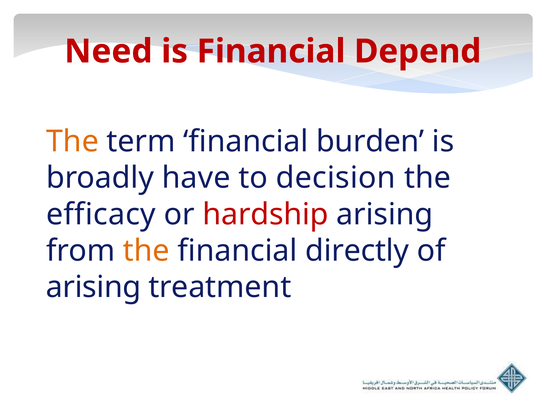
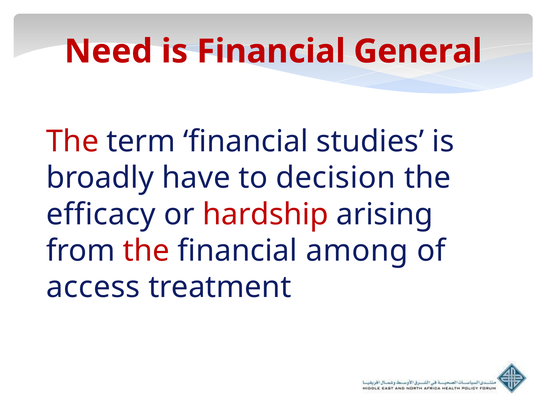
Depend: Depend -> General (418, 51)
The colour: orange -> red (72, 141)
burden: burden -> studies (370, 141)
the colour: orange -> red (146, 250)
directly: directly -> among (357, 250)
arising: arising -> access (93, 287)
